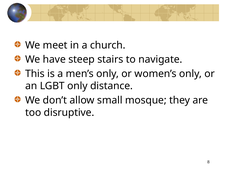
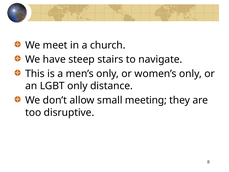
mosque: mosque -> meeting (146, 100)
